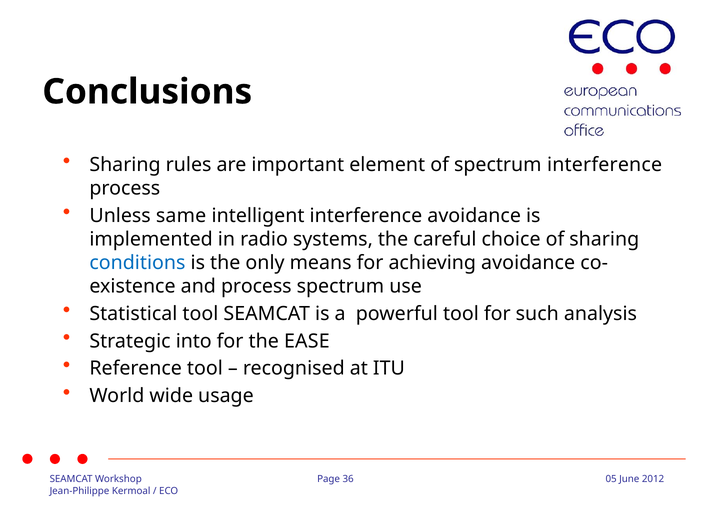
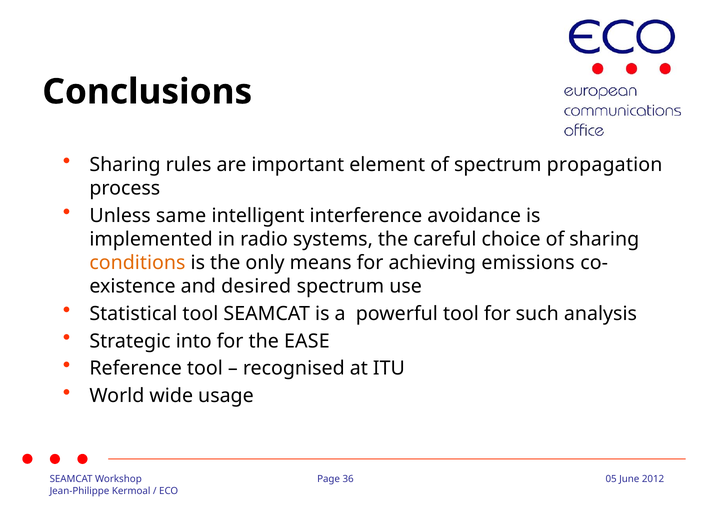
spectrum interference: interference -> propagation (605, 165)
conditions colour: blue -> orange (137, 263)
achieving avoidance: avoidance -> emissions (528, 263)
and process: process -> desired (256, 286)
